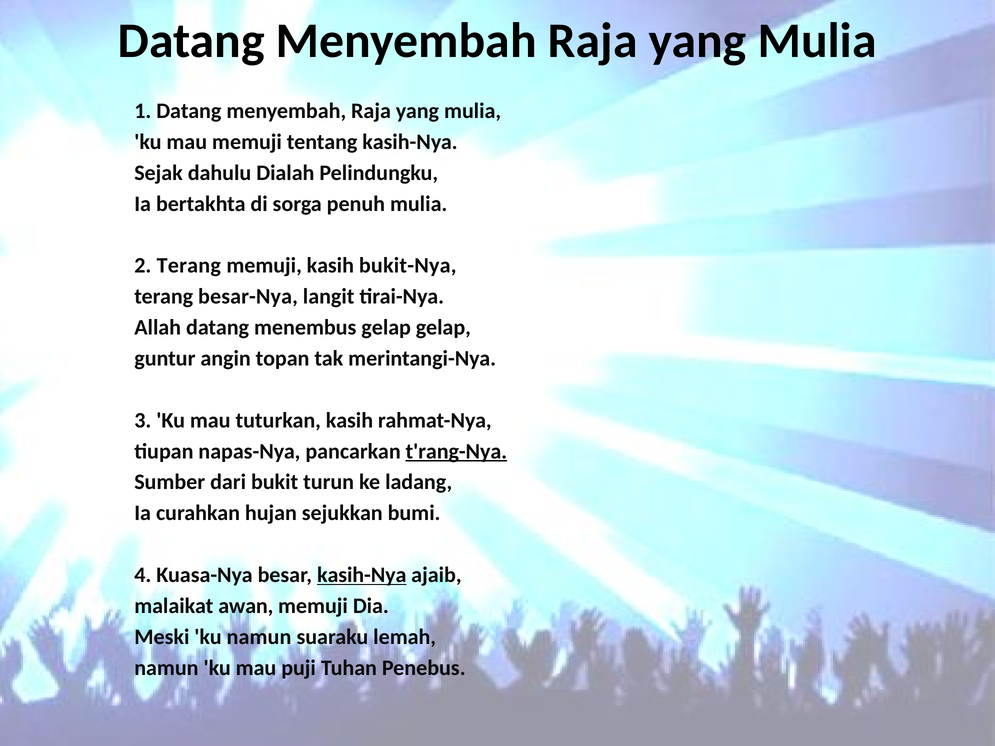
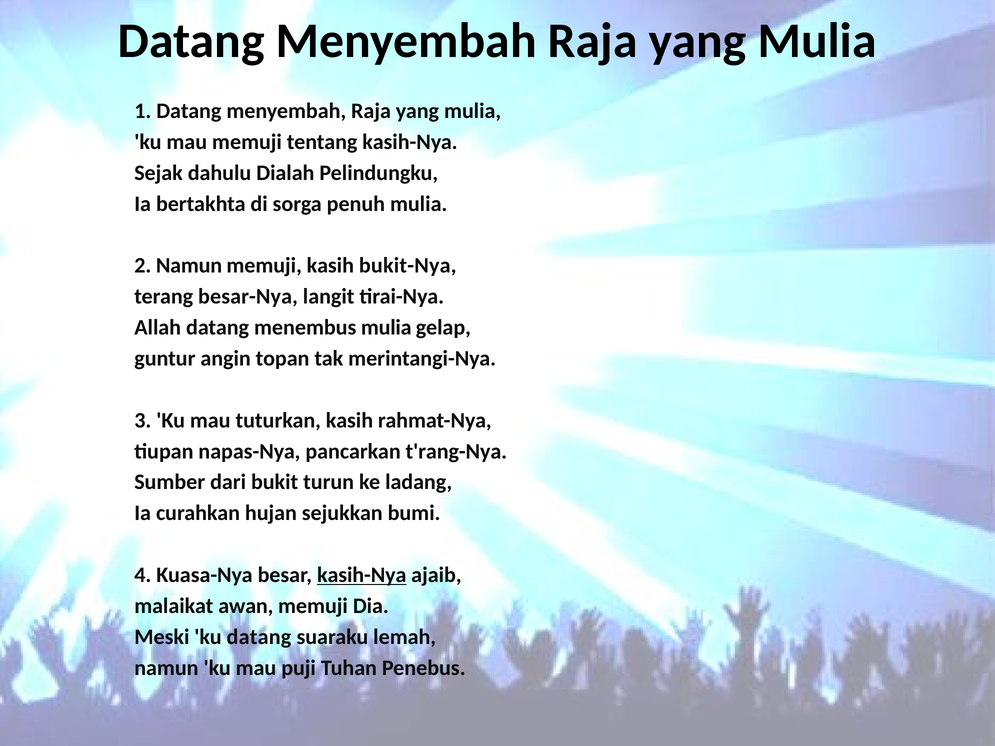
2 Terang: Terang -> Namun (189, 266)
menembus gelap: gelap -> mulia (386, 328)
t'rang-Nya underline: present -> none (456, 451)
ku namun: namun -> datang (259, 637)
